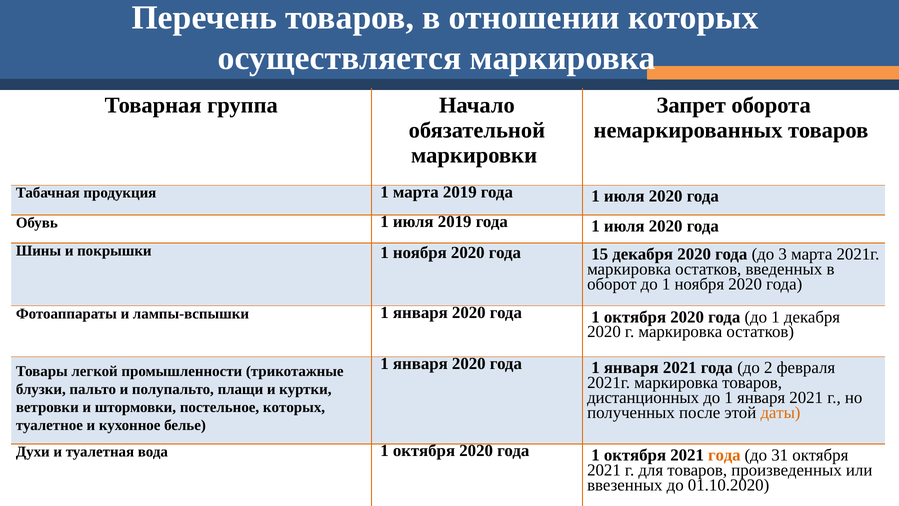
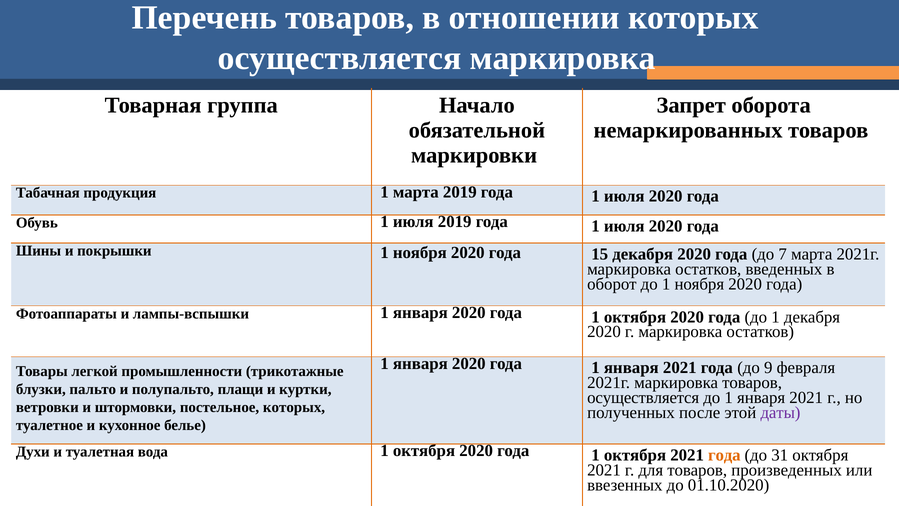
3: 3 -> 7 (783, 254)
2: 2 -> 9 (768, 368)
дистанционных: дистанционных -> осуществляется (643, 397)
даты colour: orange -> purple (780, 412)
